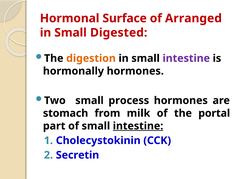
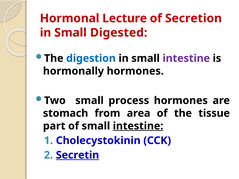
Surface: Surface -> Lecture (125, 18)
Arranged: Arranged -> Secretion (193, 18)
digestion colour: orange -> blue (91, 58)
milk: milk -> area (139, 113)
portal: portal -> tissue (214, 113)
Secretin underline: none -> present (78, 155)
